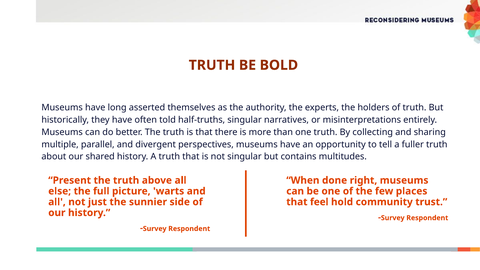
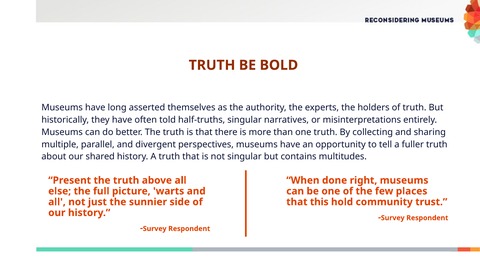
feel: feel -> this (319, 202)
